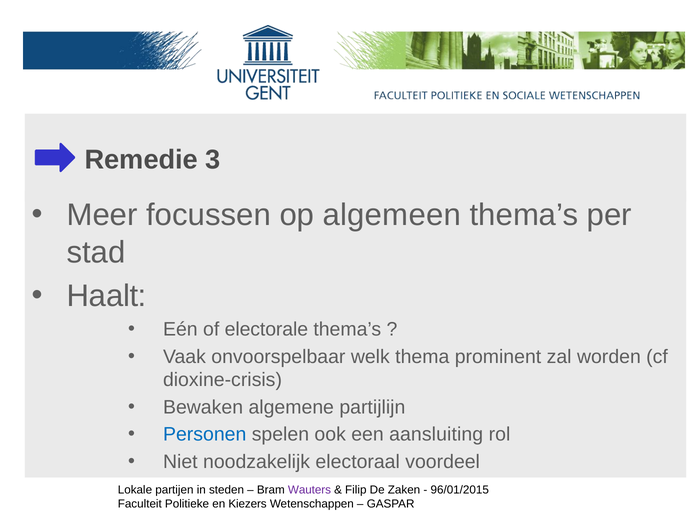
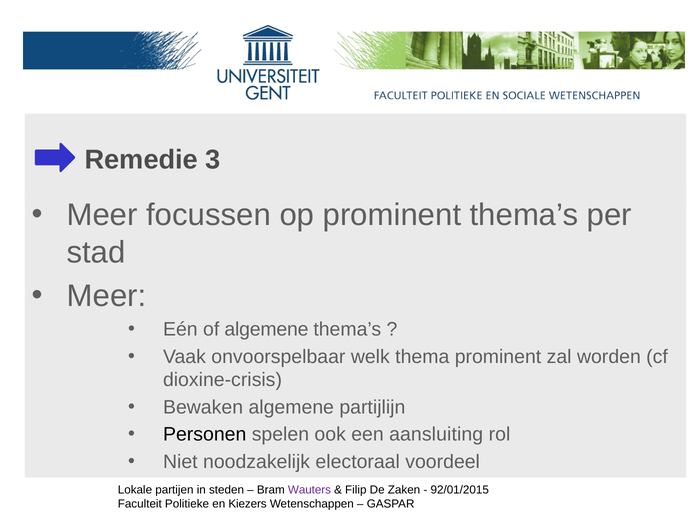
op algemeen: algemeen -> prominent (392, 215)
Haalt: Haalt -> Meer (107, 296)
of electorale: electorale -> algemene (266, 329)
Personen colour: blue -> black (205, 434)
96/01/2015: 96/01/2015 -> 92/01/2015 (460, 490)
